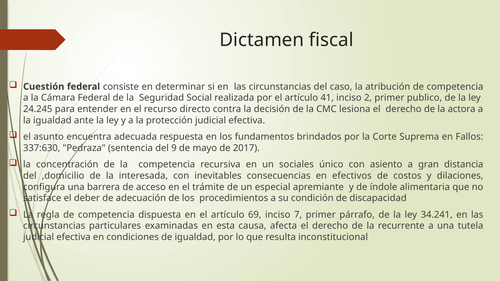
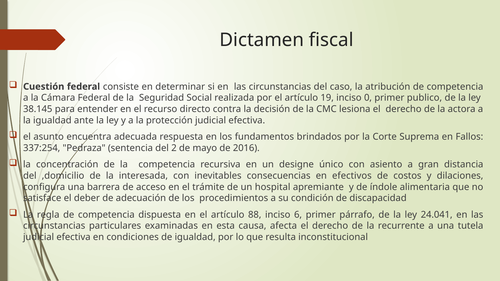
41: 41 -> 19 (327, 98)
2: 2 -> 0 (368, 98)
24.245: 24.245 -> 38.145 (38, 109)
337:630: 337:630 -> 337:254 (42, 148)
9: 9 -> 2 (174, 148)
2017: 2017 -> 2016 (246, 148)
sociales: sociales -> designe (297, 165)
especial: especial -> hospital (273, 187)
69: 69 -> 88 (255, 215)
7: 7 -> 6 (298, 215)
34.241: 34.241 -> 24.041 (437, 215)
